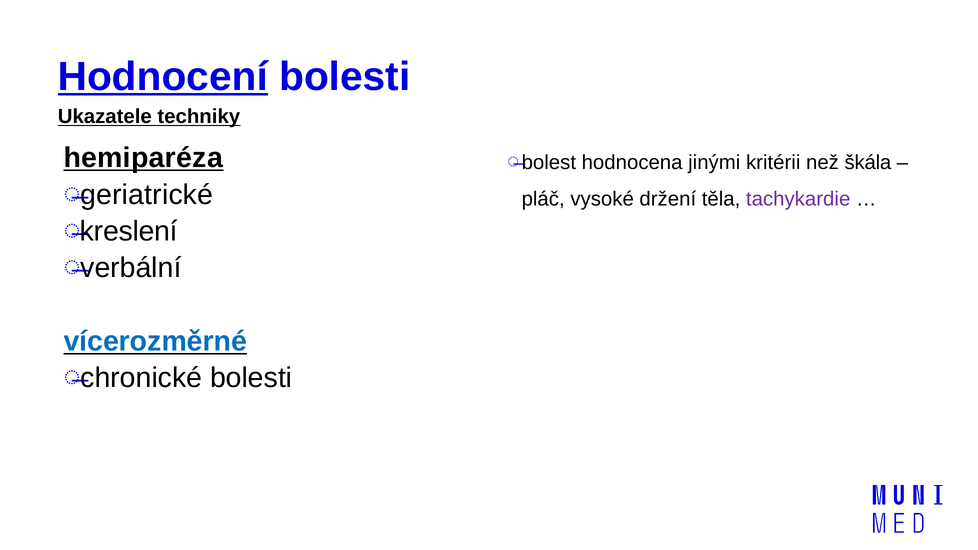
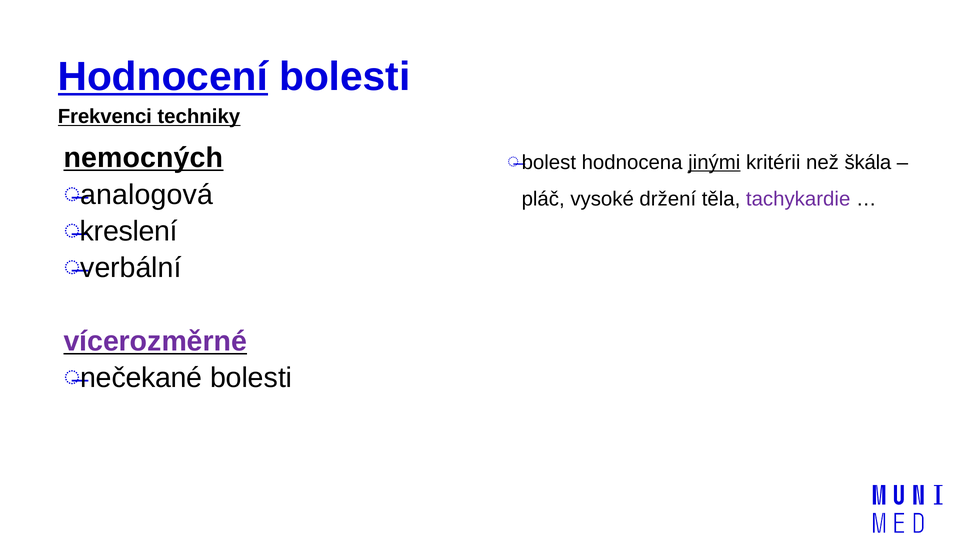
Ukazatele: Ukazatele -> Frekvenci (105, 117)
hemiparéza: hemiparéza -> nemocných (143, 158)
jinými underline: none -> present (714, 162)
geriatrické: geriatrické -> analogová (147, 195)
vícerozměrné colour: blue -> purple (155, 341)
chronické: chronické -> nečekané (141, 378)
